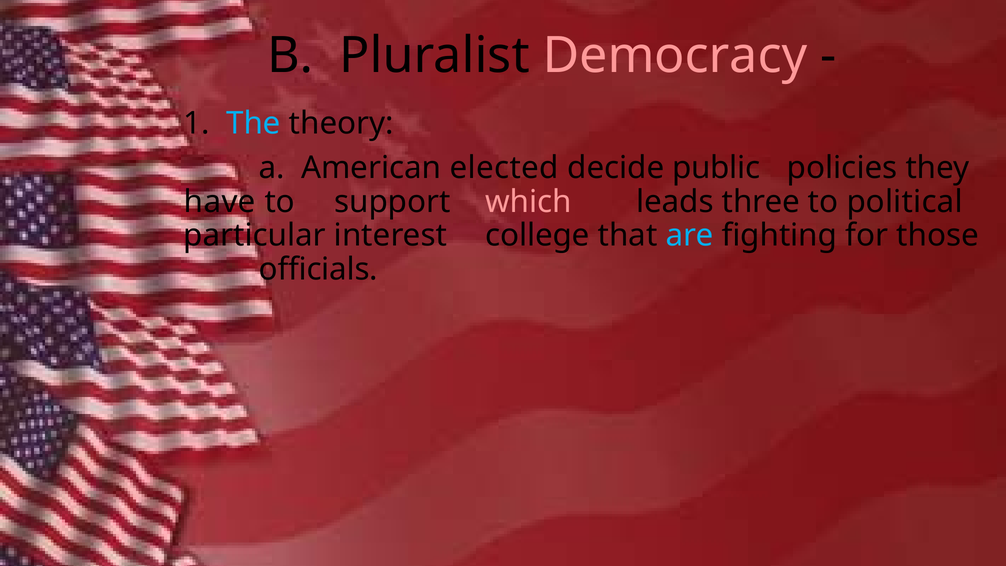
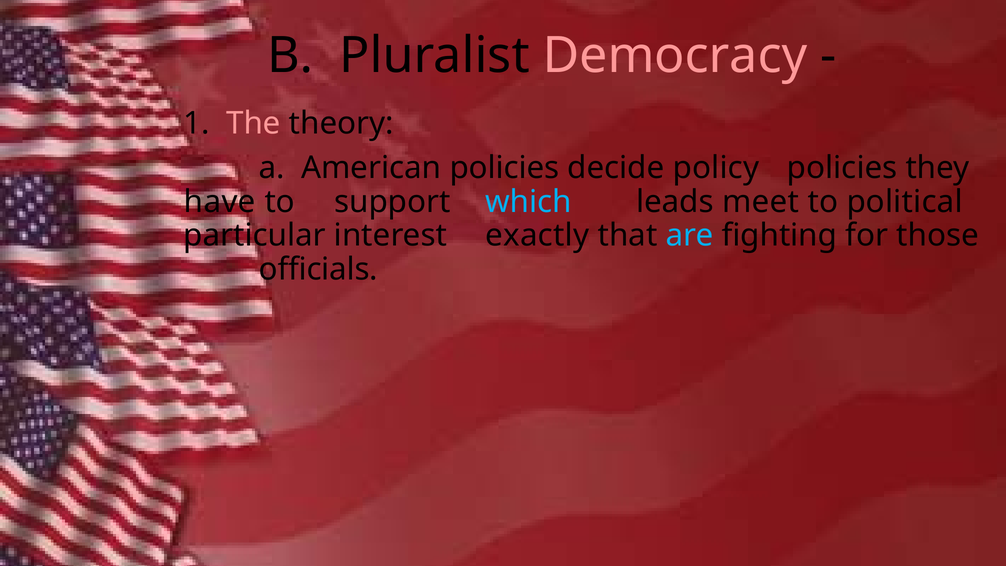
The colour: light blue -> pink (253, 123)
American elected: elected -> policies (504, 168)
public: public -> policy (716, 168)
which colour: pink -> light blue (528, 202)
three: three -> meet (761, 202)
college: college -> exactly (537, 236)
